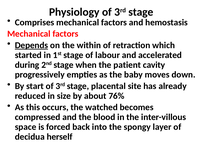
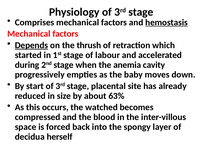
hemostasis underline: none -> present (167, 23)
within: within -> thrush (89, 45)
patient: patient -> anemia (127, 65)
76%: 76% -> 63% (116, 96)
